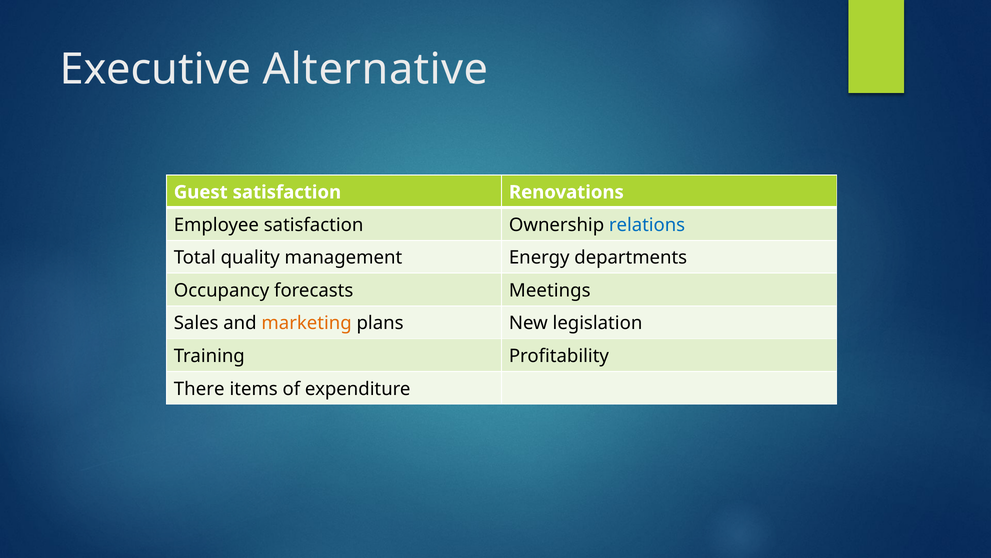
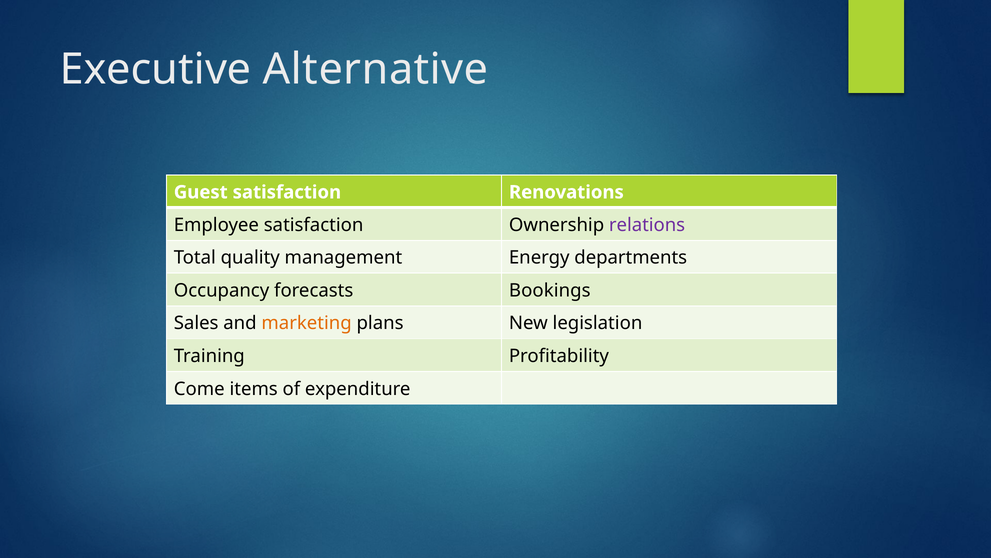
relations colour: blue -> purple (647, 225)
Meetings: Meetings -> Bookings (550, 290)
There: There -> Come (199, 389)
